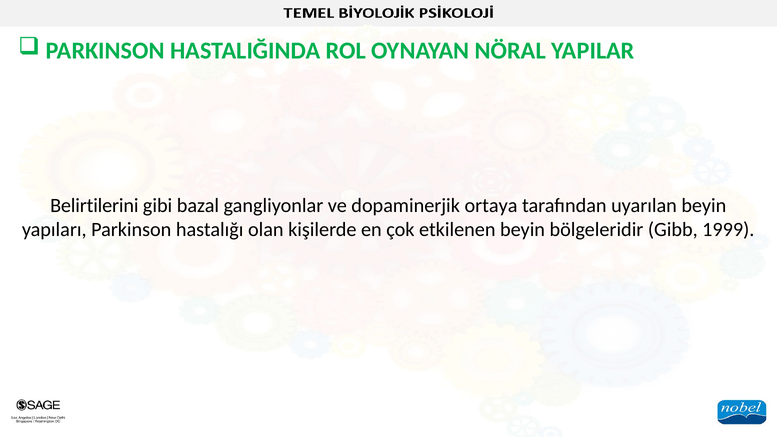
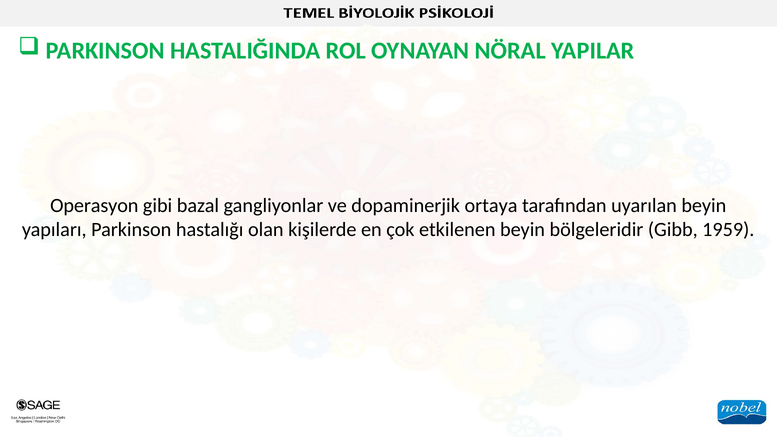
Belirtilerini: Belirtilerini -> Operasyon (94, 206)
1999: 1999 -> 1959 (728, 230)
